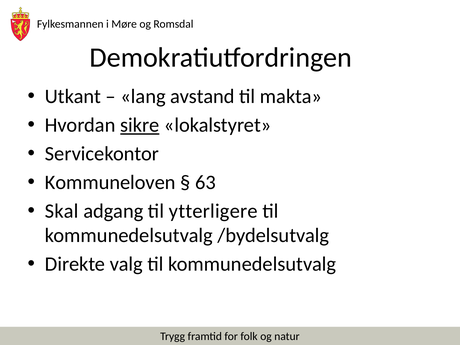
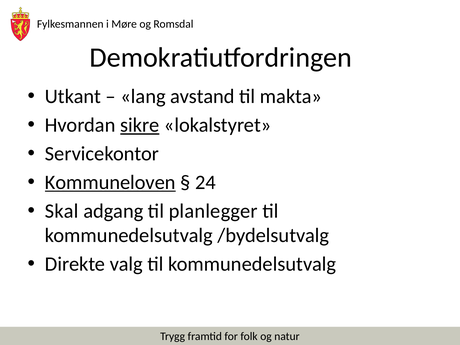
Kommuneloven underline: none -> present (110, 182)
63: 63 -> 24 (205, 182)
ytterligere: ytterligere -> planlegger (213, 211)
